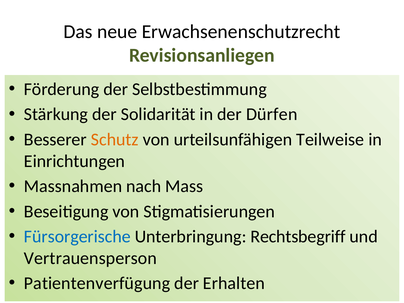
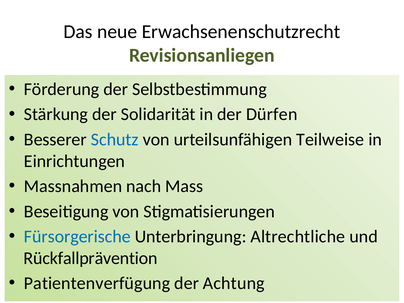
Schutz colour: orange -> blue (115, 140)
Rechtsbegriff: Rechtsbegriff -> Altrechtliche (298, 237)
Vertrauensperson: Vertrauensperson -> Rückfallprävention (91, 258)
Erhalten: Erhalten -> Achtung (234, 283)
